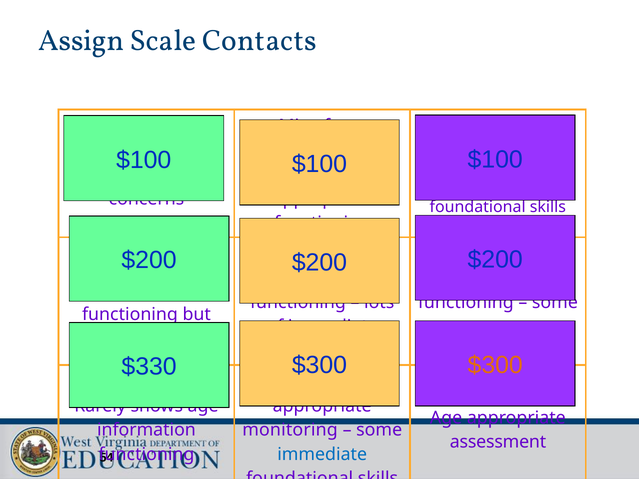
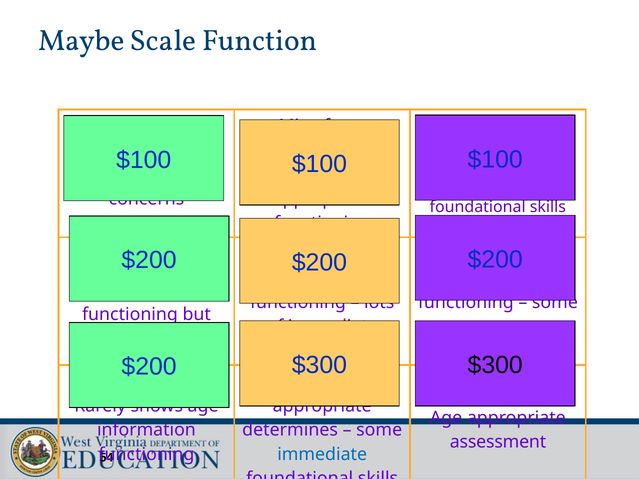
Assign: Assign -> Maybe (81, 41)
Contacts: Contacts -> Function (260, 41)
$300 colour: orange -> black (495, 365)
$330: $330 -> $200 (149, 367)
monitoring: monitoring -> determines (290, 430)
